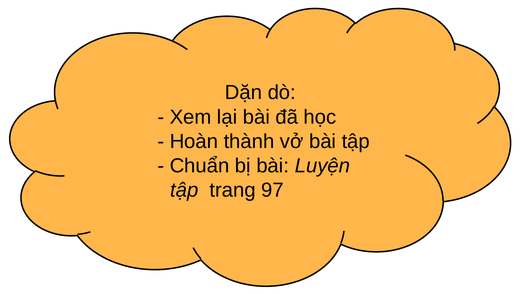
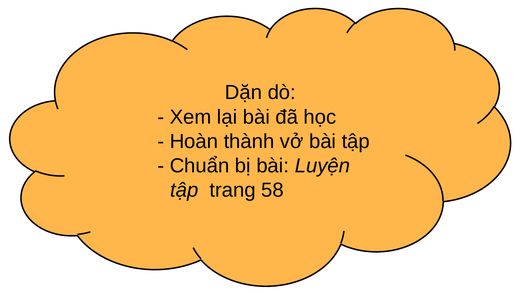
97: 97 -> 58 (273, 190)
